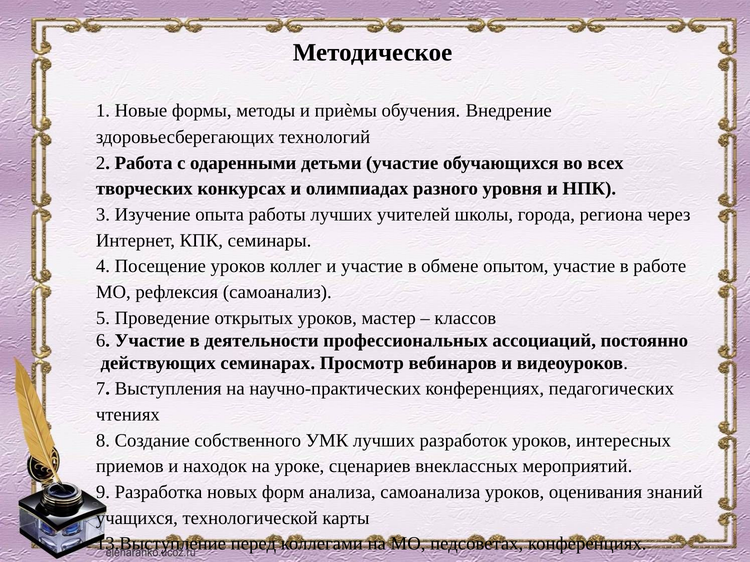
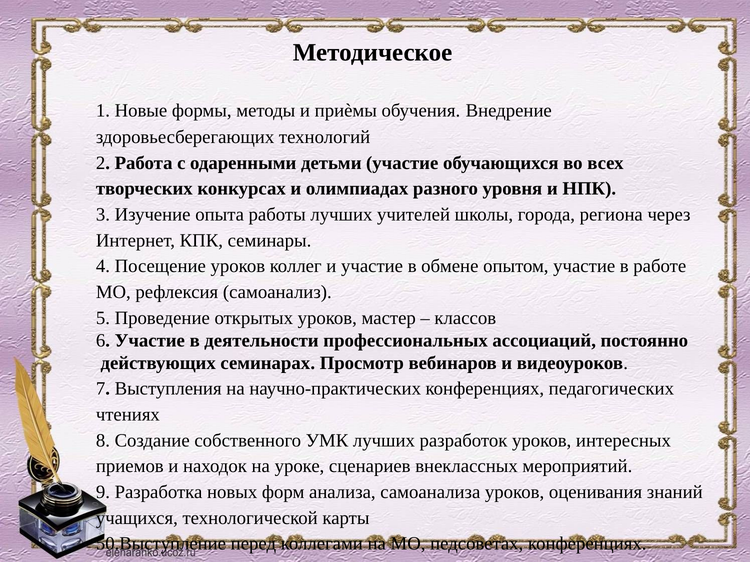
13.Выступление: 13.Выступление -> 50.Выступление (161, 544)
